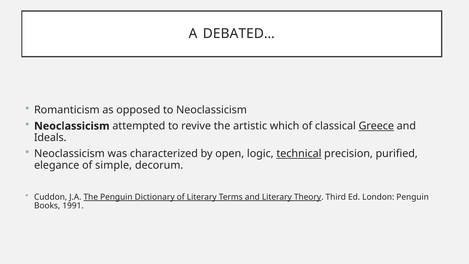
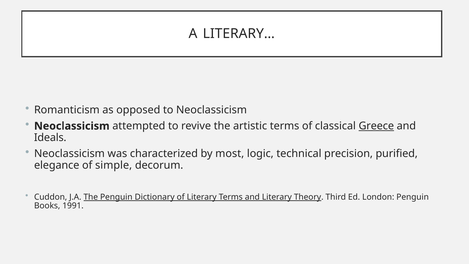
DEBATED…: DEBATED… -> LITERARY… (239, 34)
artistic which: which -> terms (285, 126)
open: open -> most (230, 154)
technical underline: present -> none (299, 154)
